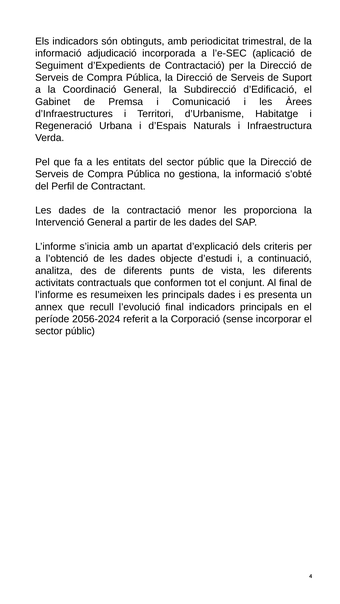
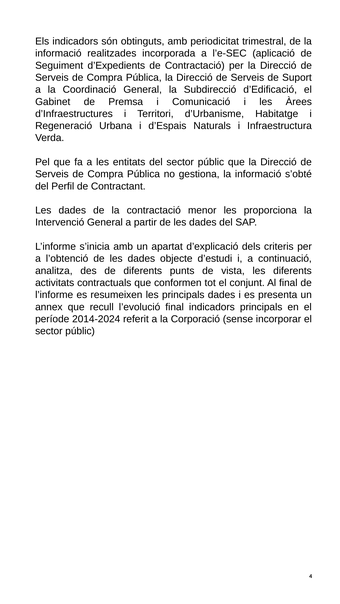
adjudicació: adjudicació -> realitzades (112, 53)
2056-2024: 2056-2024 -> 2014-2024 (96, 319)
